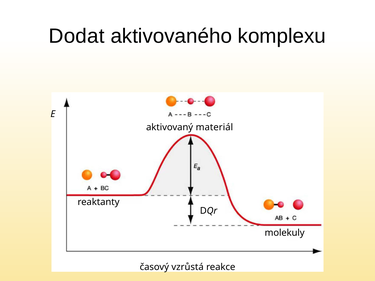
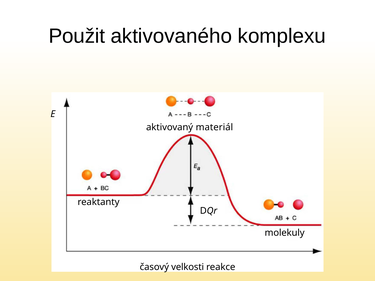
Dodat: Dodat -> Použit (77, 36)
vzrůstá: vzrůstá -> velkosti (188, 267)
